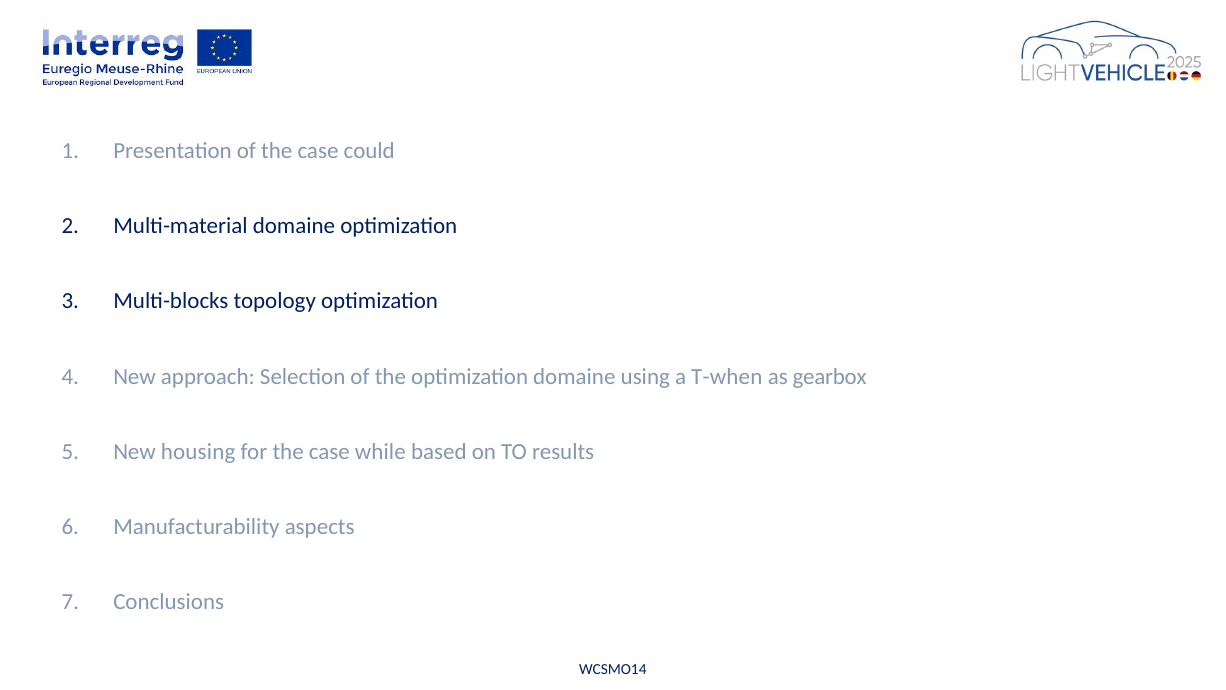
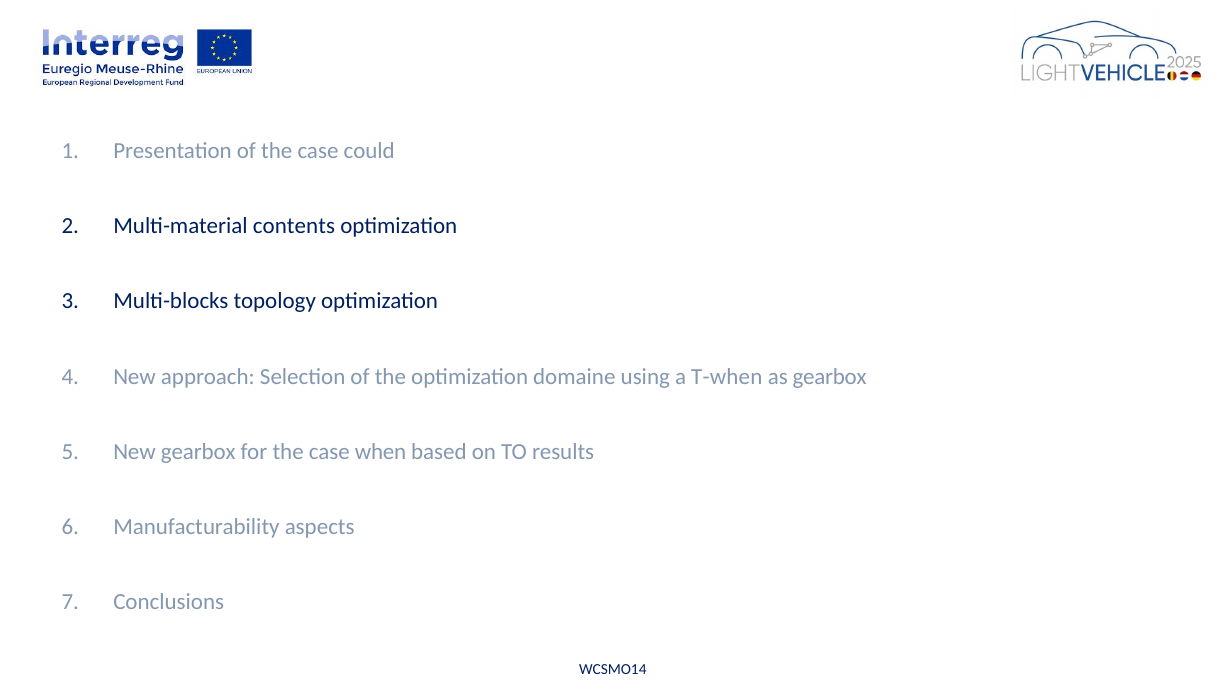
Multi-material domaine: domaine -> contents (294, 226)
New housing: housing -> gearbox (198, 451)
while: while -> when (381, 451)
